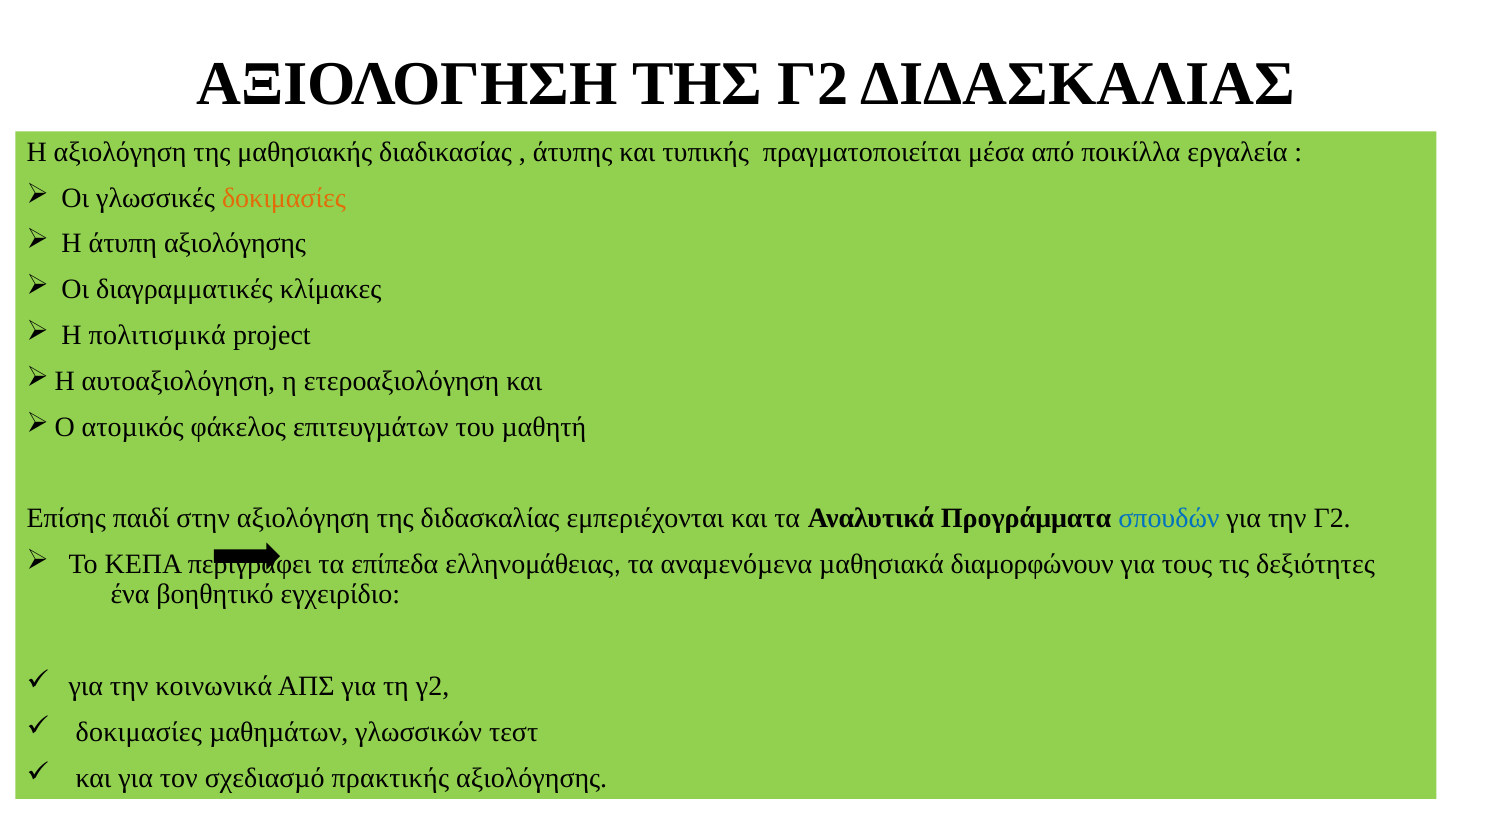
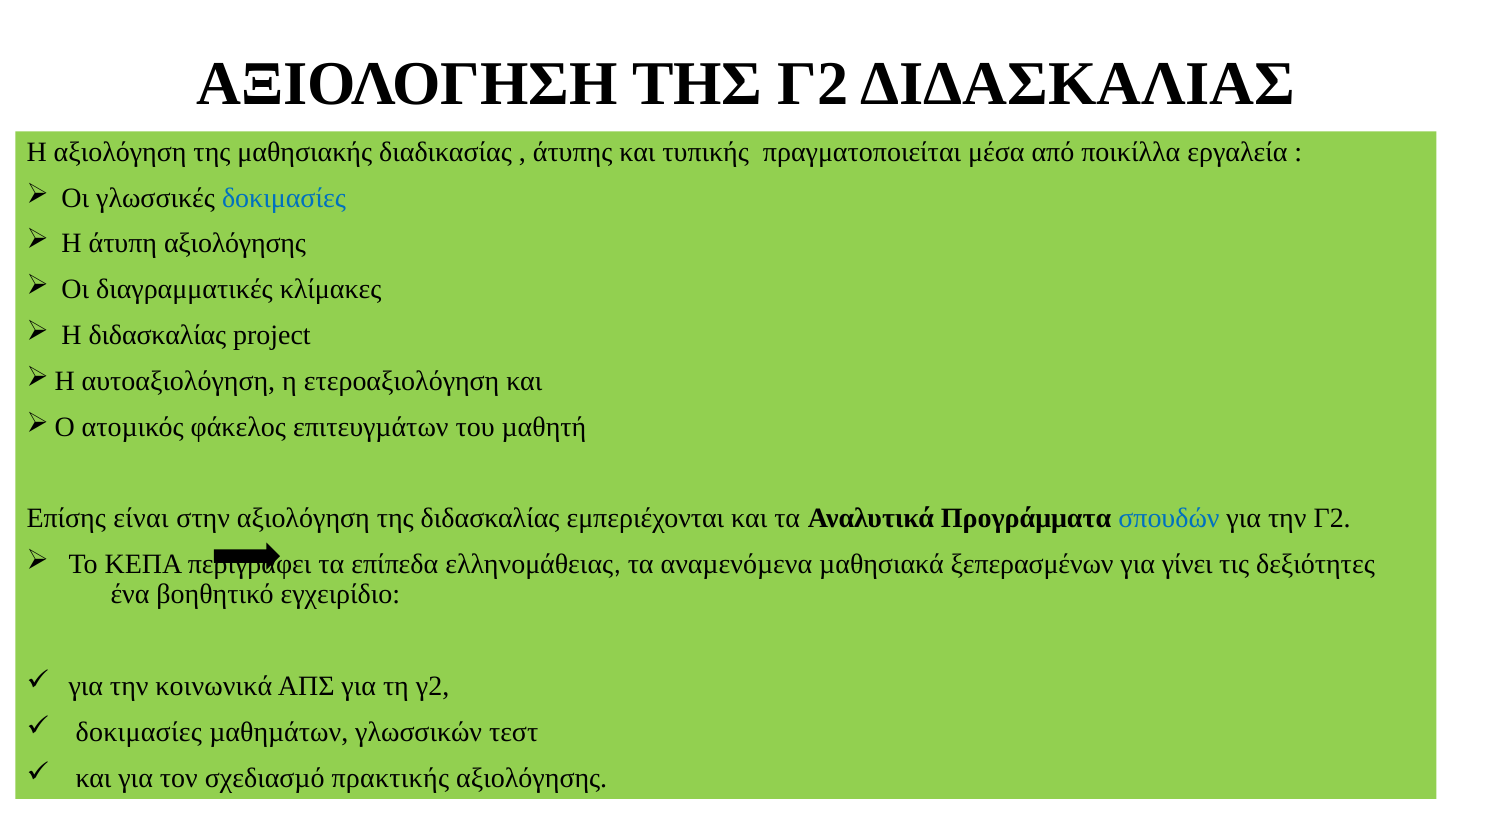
δοκιμασίες colour: orange -> blue (284, 198)
Η πολιτισμικά: πολιτισμικά -> διδασκαλίας (157, 335)
παιδί: παιδί -> είναι (141, 518)
διαμορφώνουν: διαμορφώνουν -> ξεπερασμένων (1032, 564)
τους: τους -> γίνει (1187, 564)
